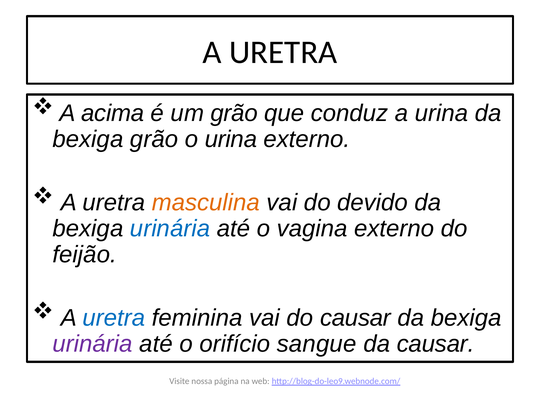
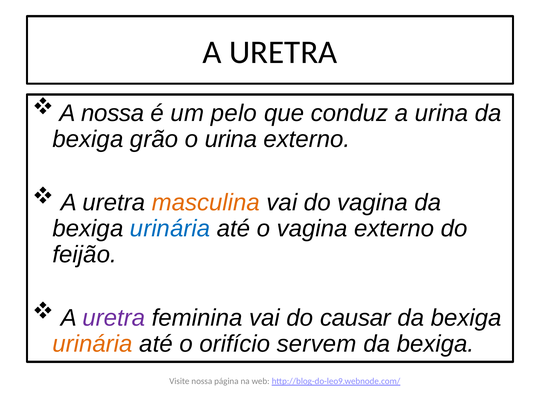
A acima: acima -> nossa (113, 113)
um grão: grão -> pelo (234, 113)
do devido: devido -> vagina (373, 203)
uretra colour: blue -> purple (114, 318)
urinária colour: purple -> orange (93, 344)
sangue: sangue -> servem (317, 344)
causar: causar -> bexiga (435, 344)
